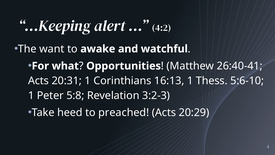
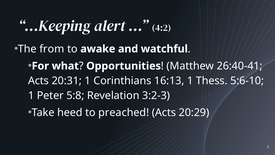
want: want -> from (52, 49)
